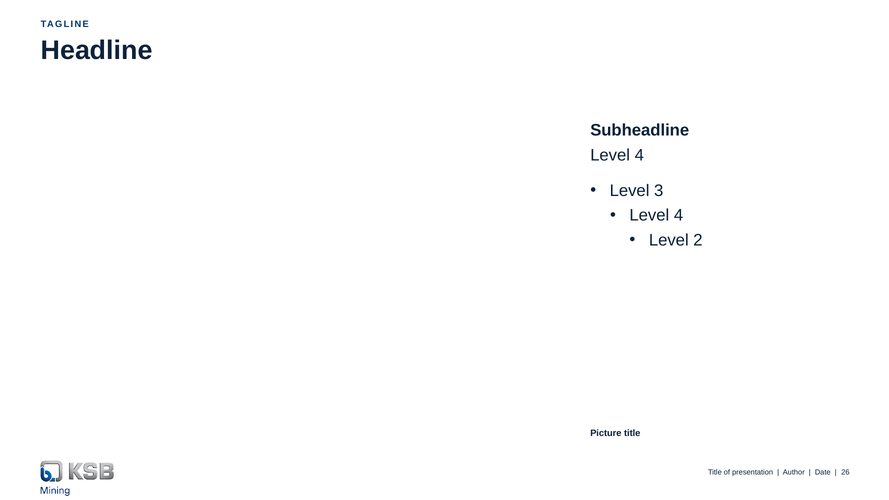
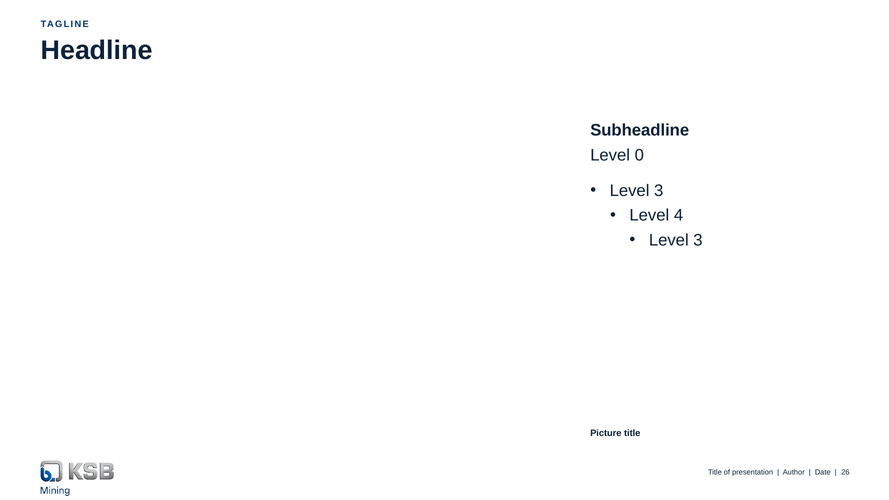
4: 4 -> 0 (639, 155)
2: 2 -> 3 (698, 240)
